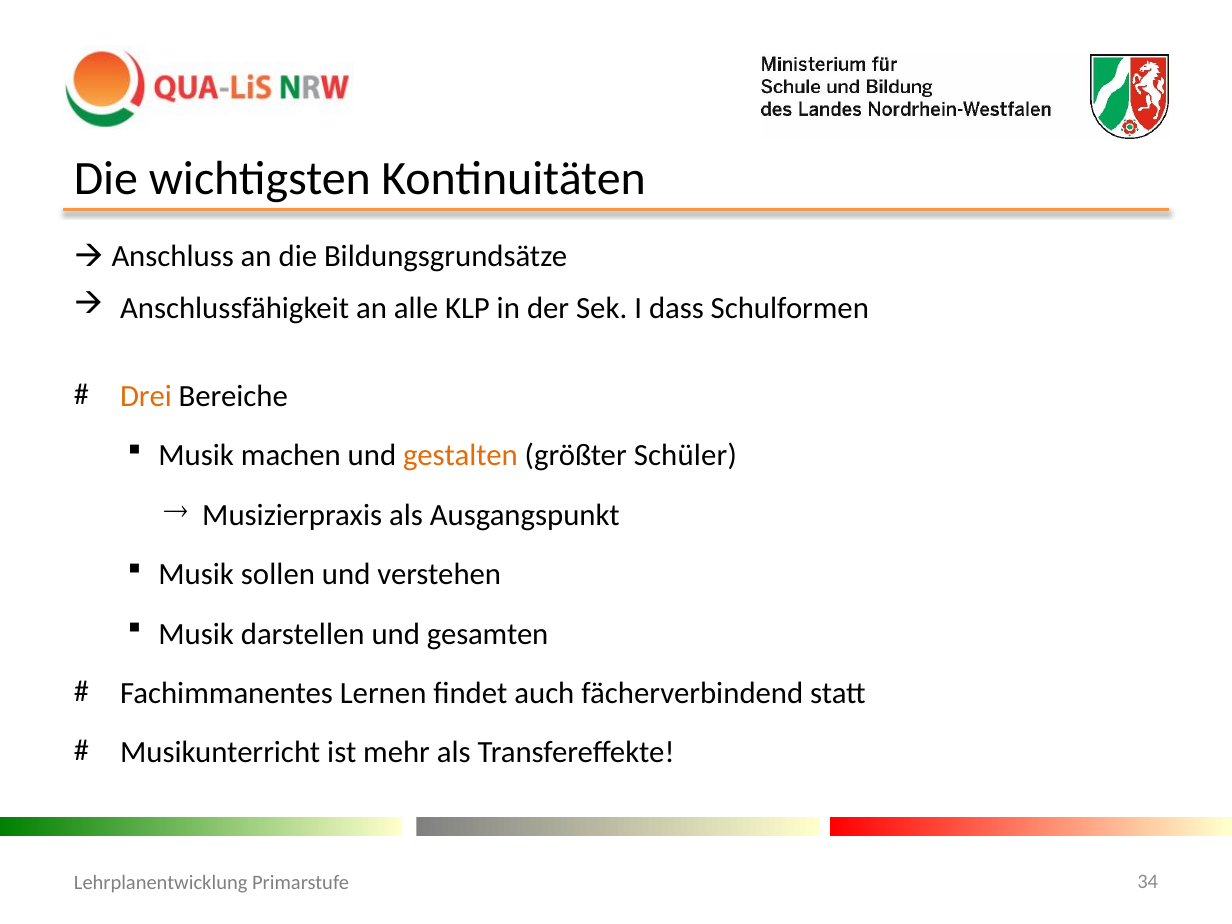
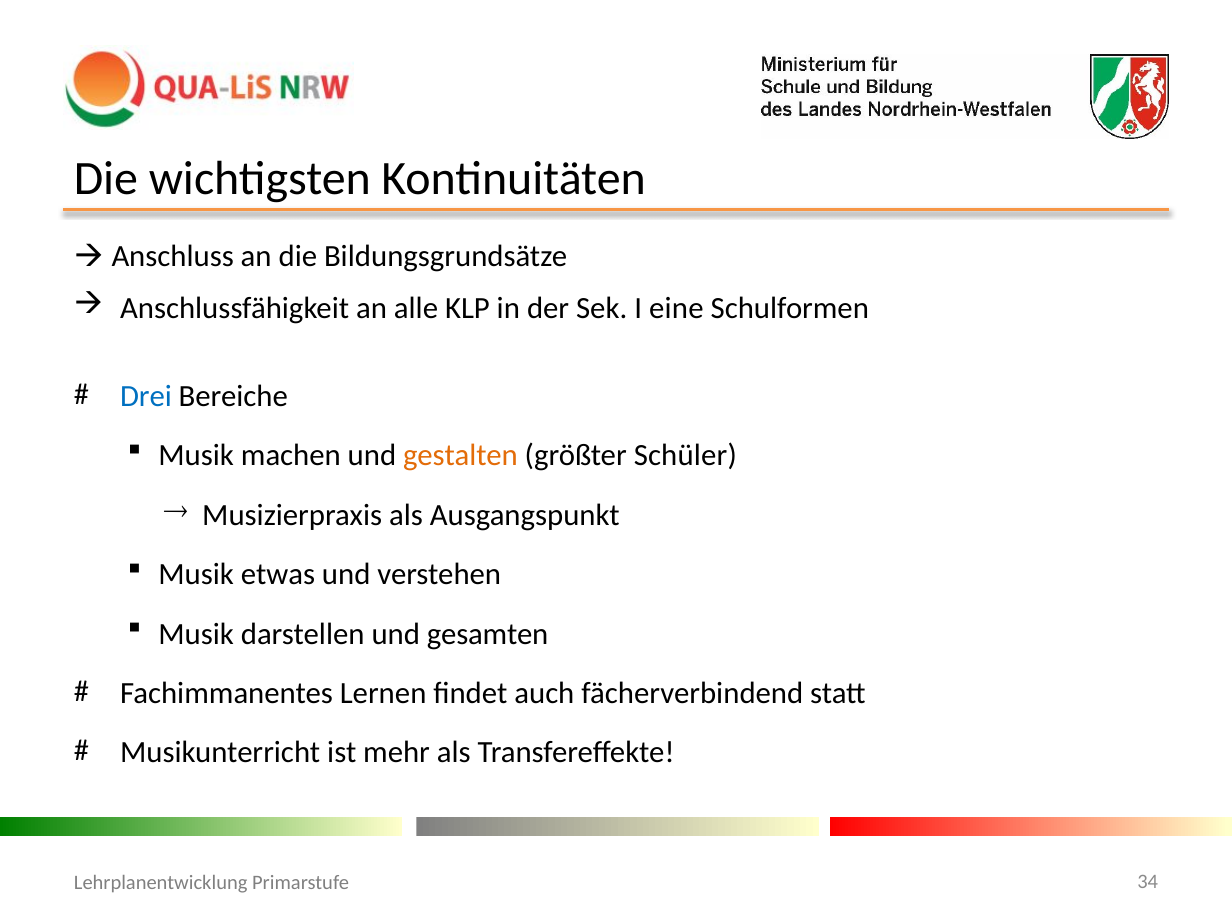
dass: dass -> eine (676, 308)
Drei colour: orange -> blue (146, 396)
sollen: sollen -> etwas (278, 575)
